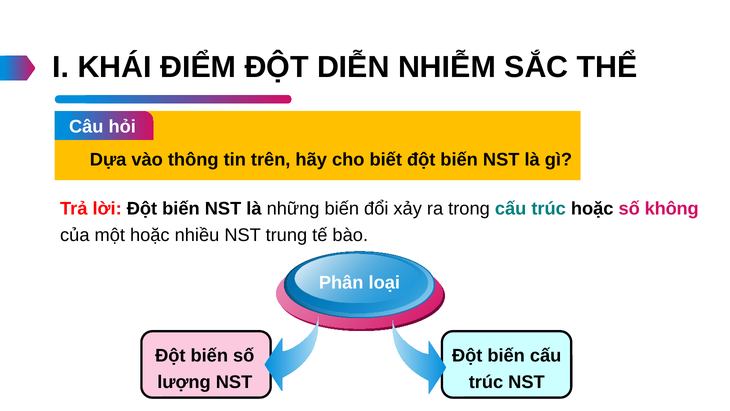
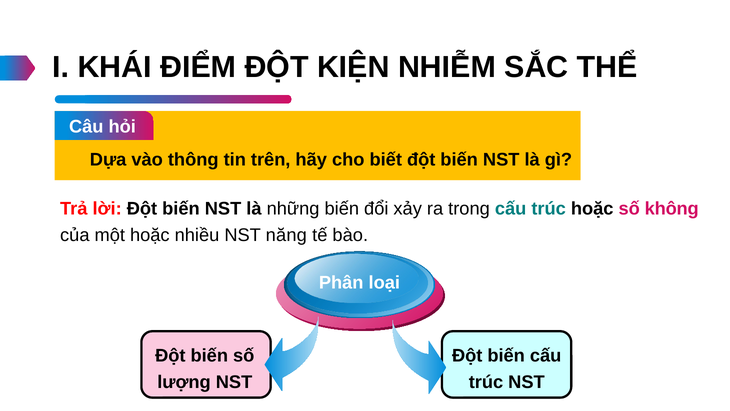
DIỄN: DIỄN -> KIỆN (353, 67)
trung: trung -> năng (286, 235)
